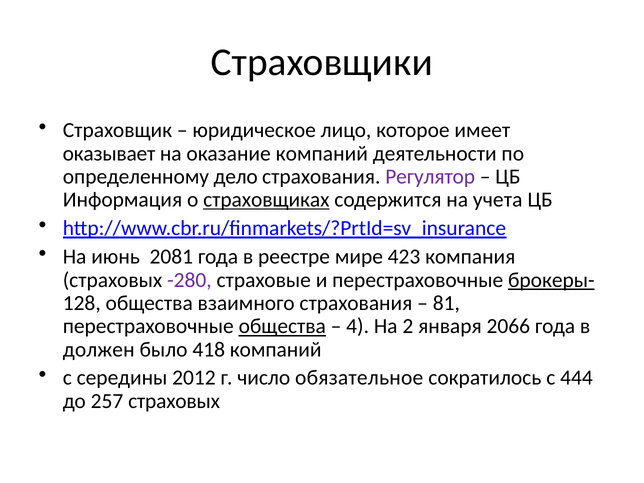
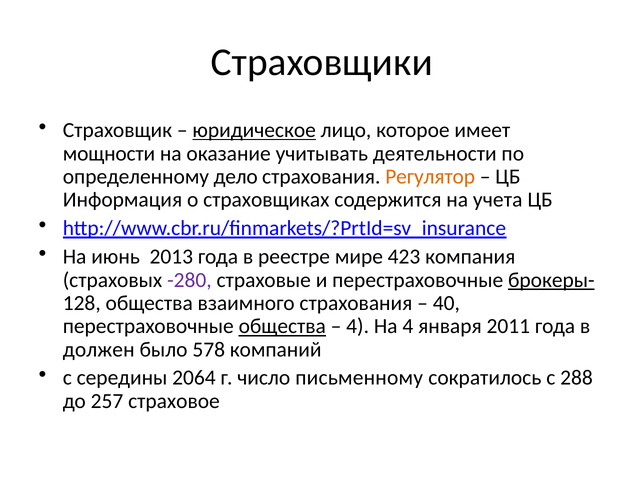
юридическое underline: none -> present (254, 130)
оказывает: оказывает -> мощности (109, 153)
оказание компаний: компаний -> учитывать (322, 153)
Регулятор colour: purple -> orange (430, 177)
страховщиках underline: present -> none (266, 200)
2081: 2081 -> 2013 (171, 257)
81: 81 -> 40 (446, 303)
На 2: 2 -> 4 (408, 326)
2066: 2066 -> 2011 (508, 326)
418: 418 -> 578 (209, 350)
2012: 2012 -> 2064 (194, 378)
обязательное: обязательное -> письменному (359, 378)
444: 444 -> 288 (577, 378)
257 страховых: страховых -> страховое (174, 401)
